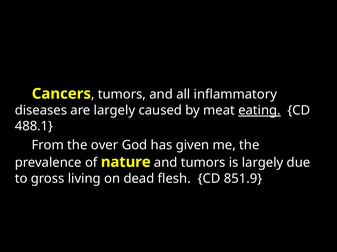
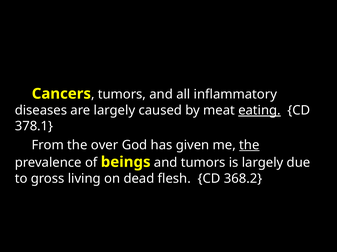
488.1: 488.1 -> 378.1 (34, 126)
the underline: none -> present (249, 145)
nature: nature -> beings (126, 162)
851.9: 851.9 -> 368.2 (243, 179)
